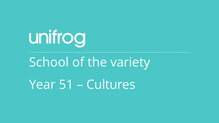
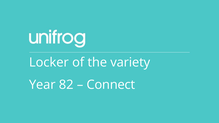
School: School -> Locker (49, 63)
51: 51 -> 82 (66, 85)
Cultures: Cultures -> Connect (111, 85)
